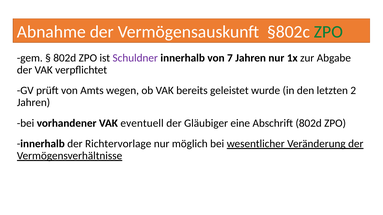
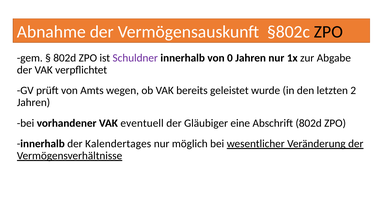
ZPO colour: green -> black (328, 32)
7: 7 -> 0 (230, 58)
Richtervorlage: Richtervorlage -> Kalendertages (118, 144)
